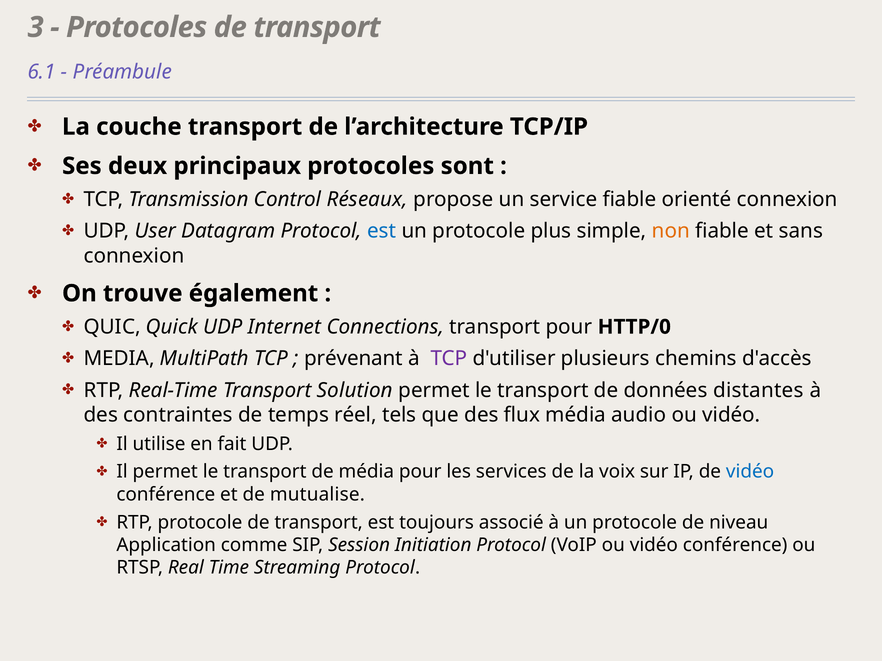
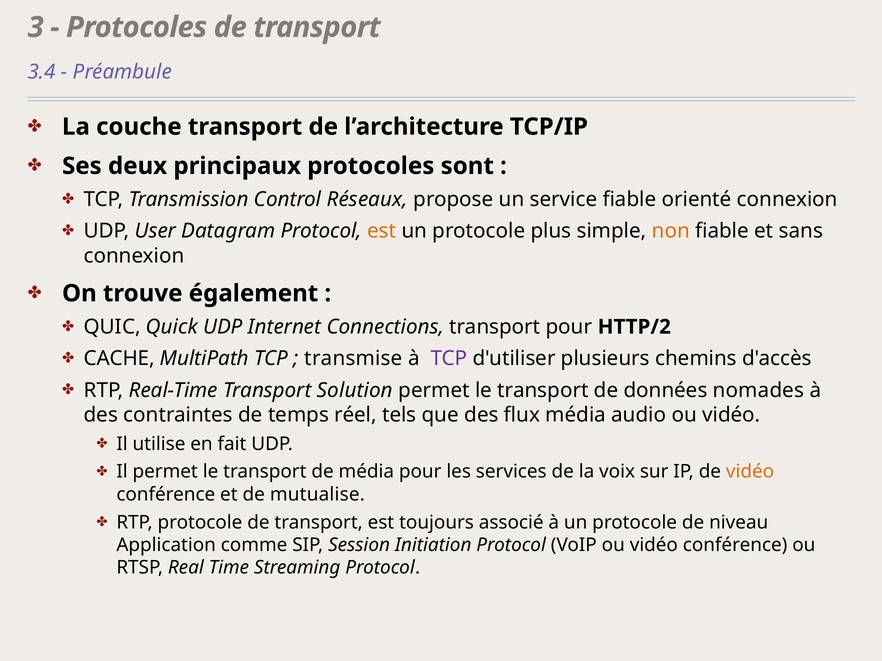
6.1: 6.1 -> 3.4 (42, 72)
est colour: blue -> orange (382, 231)
HTTP/0: HTTP/0 -> HTTP/2 (634, 327)
MEDIA: MEDIA -> CACHE (119, 359)
prévenant: prévenant -> transmise (353, 359)
distantes: distantes -> nomades (759, 391)
vidéo colour: blue -> orange (750, 472)
